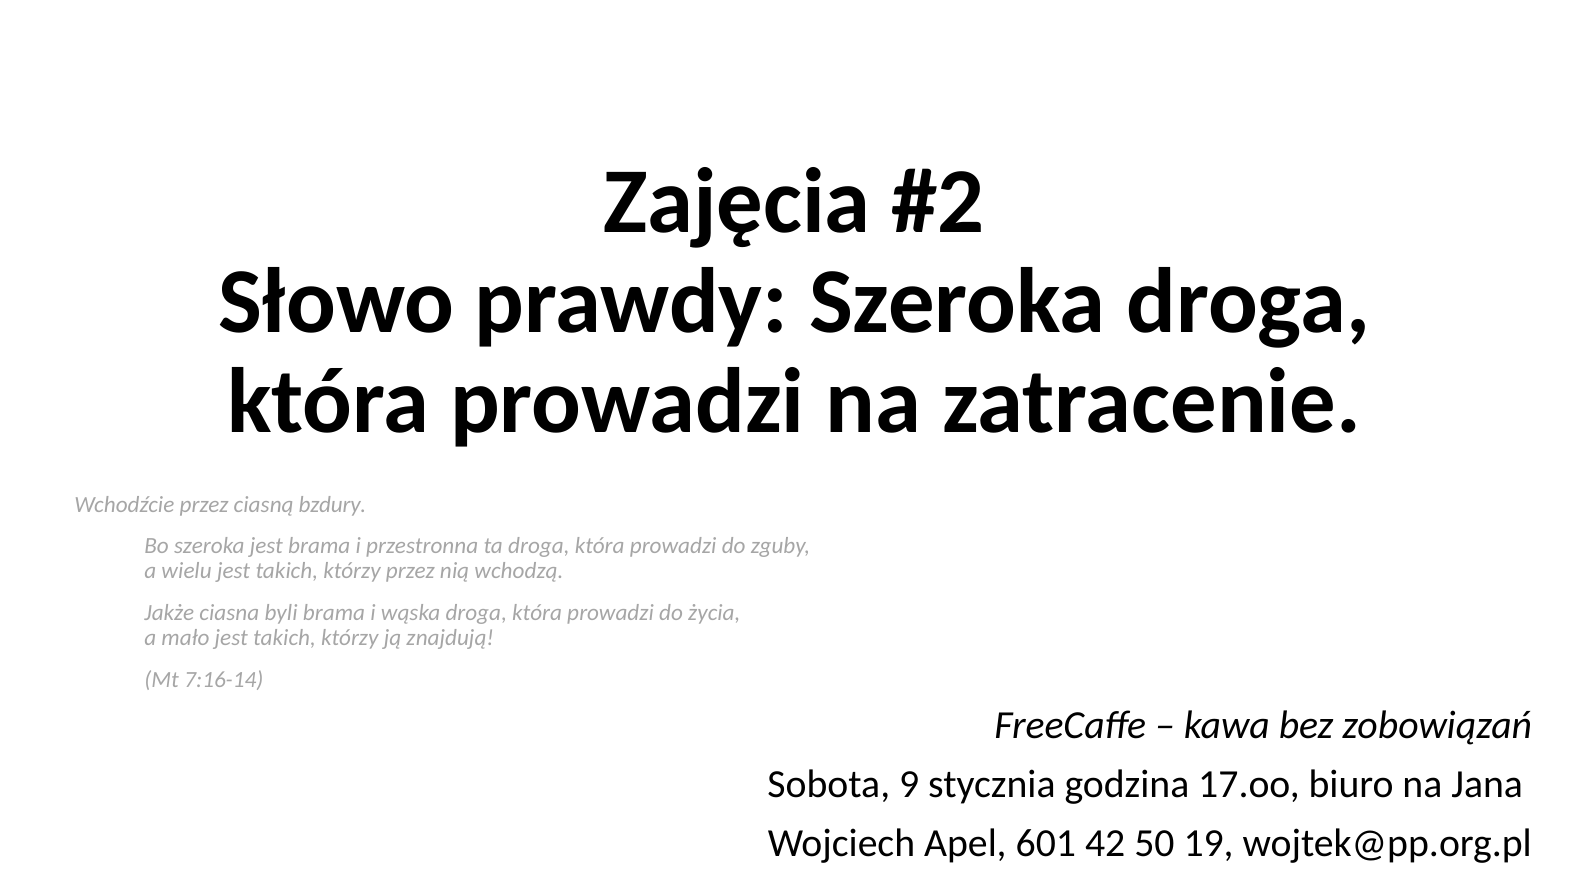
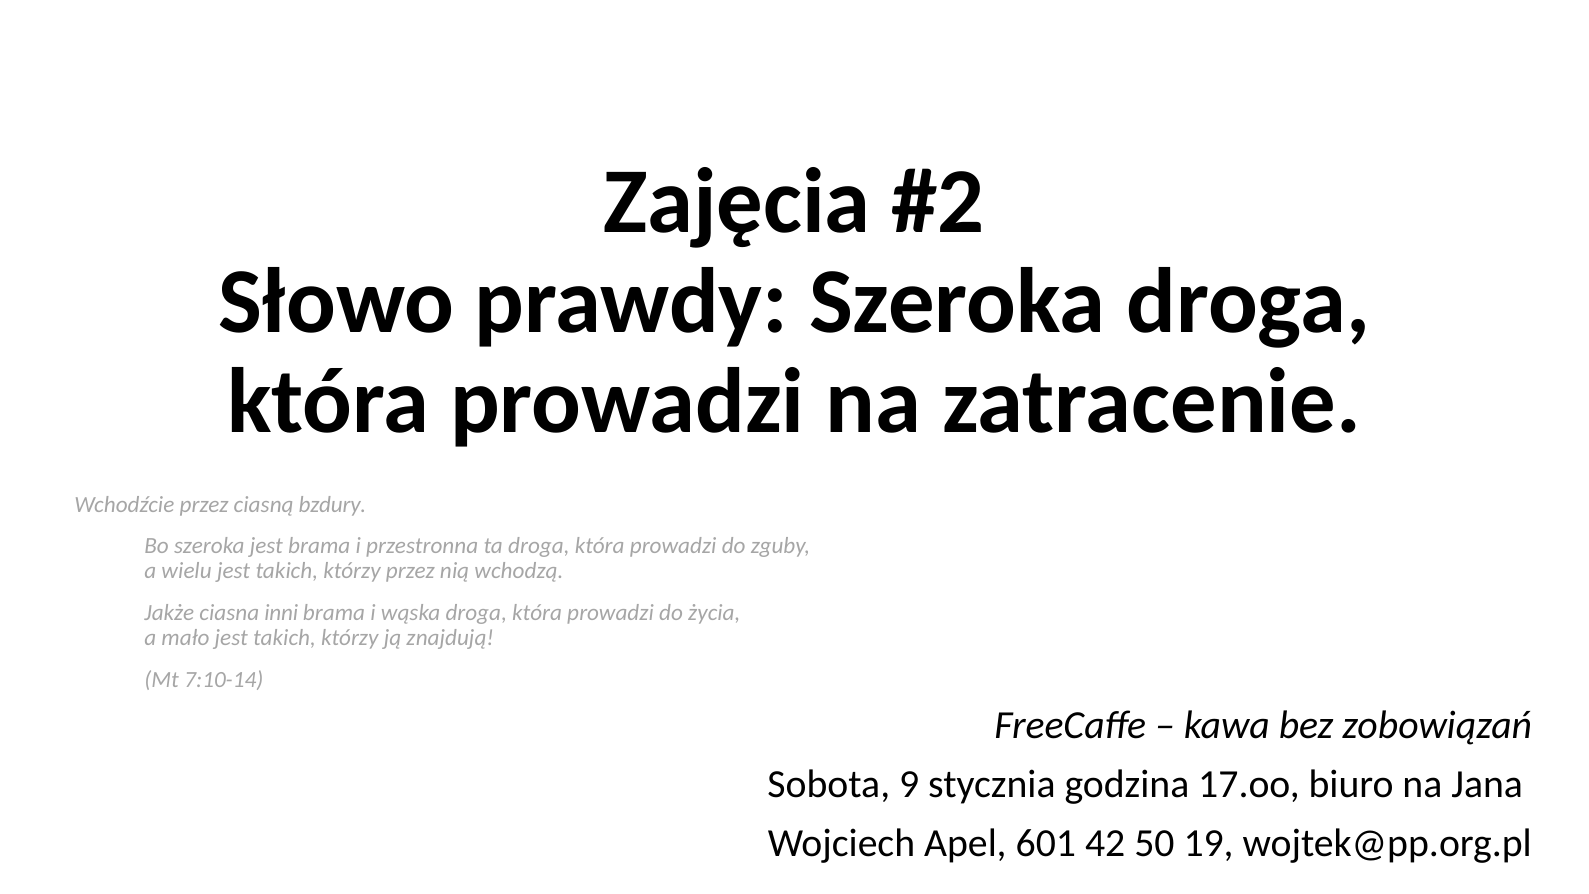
byli: byli -> inni (281, 613)
7:16-14: 7:16-14 -> 7:10-14 (224, 679)
